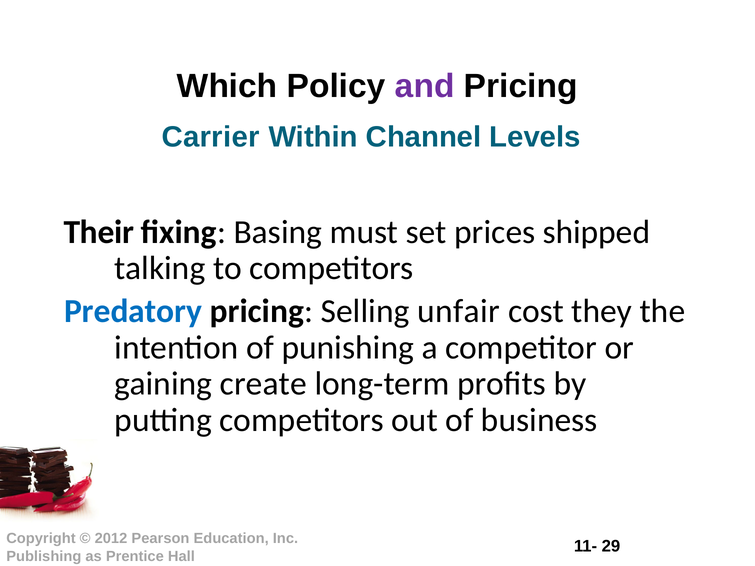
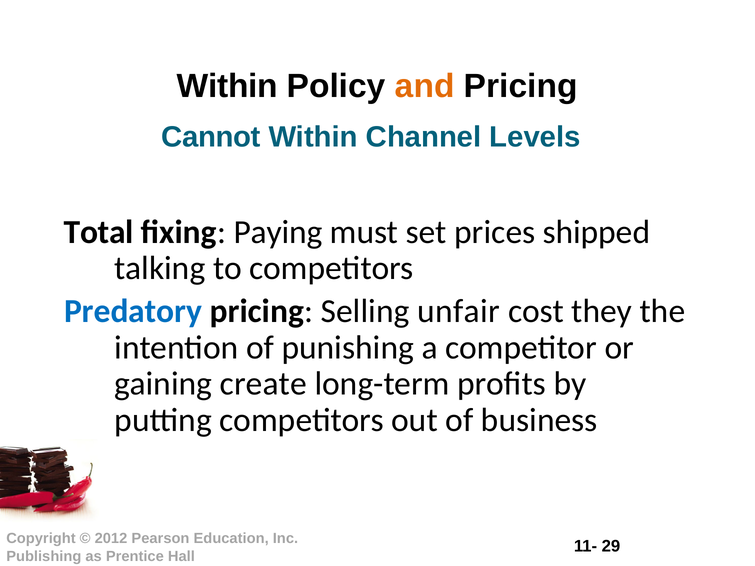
Which: Which -> Within (227, 86)
and colour: purple -> orange (425, 86)
Carrier: Carrier -> Cannot (211, 137)
Their: Their -> Total (99, 232)
Basing: Basing -> Paying (278, 232)
